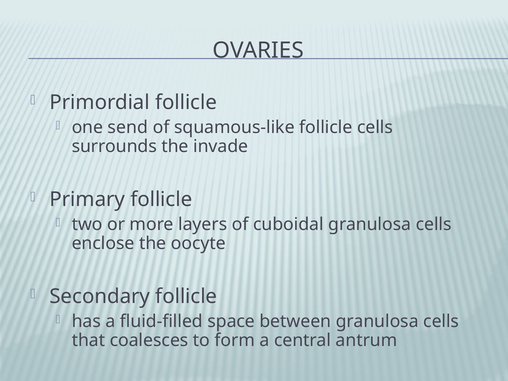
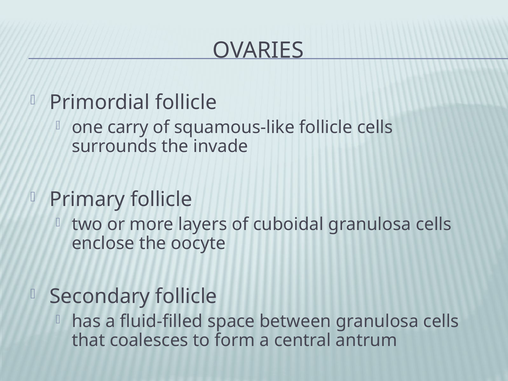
send: send -> carry (128, 127)
